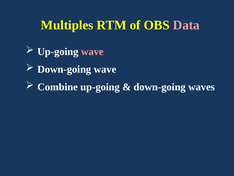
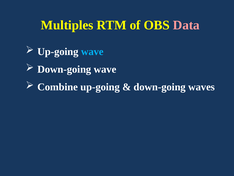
wave colour: pink -> light blue (92, 51)
